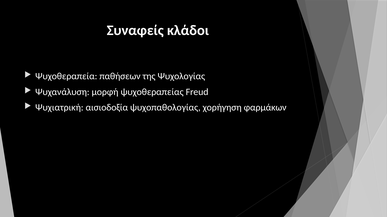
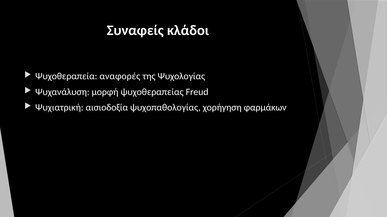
παθήσεων: παθήσεων -> αναφορές (120, 77)
